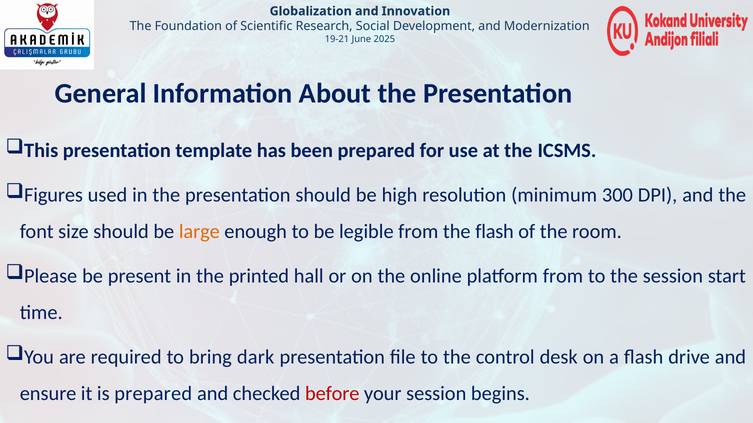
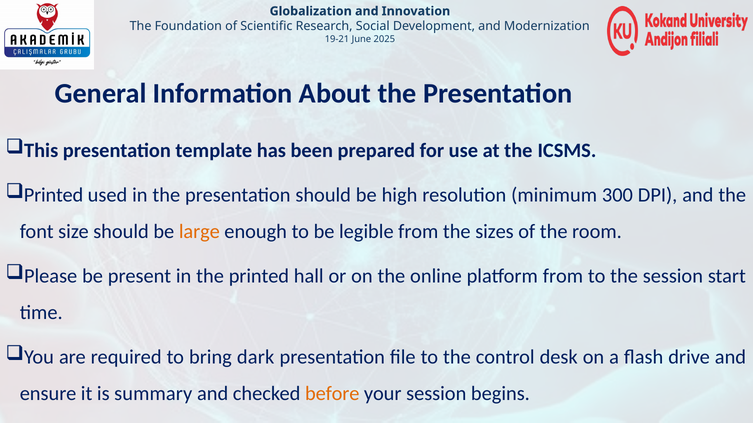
Figures: Figures -> Printed (54, 195)
the flash: flash -> sizes (494, 232)
is prepared: prepared -> summary (153, 394)
before colour: red -> orange (332, 394)
